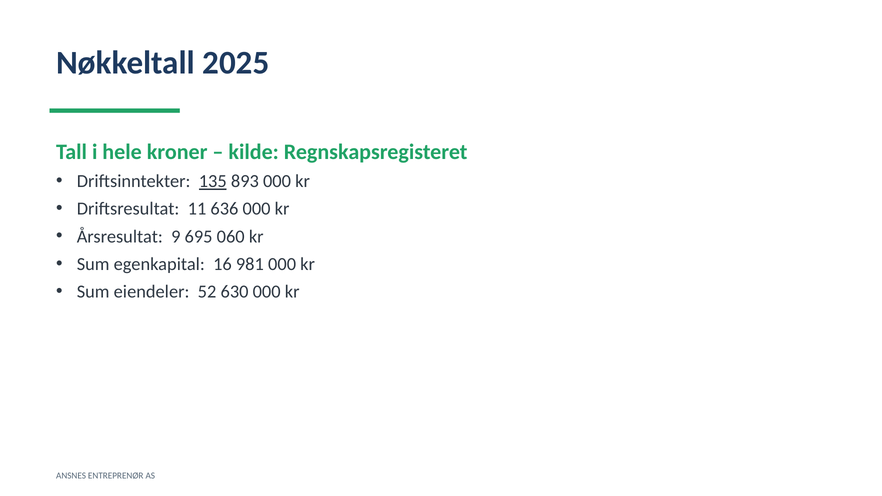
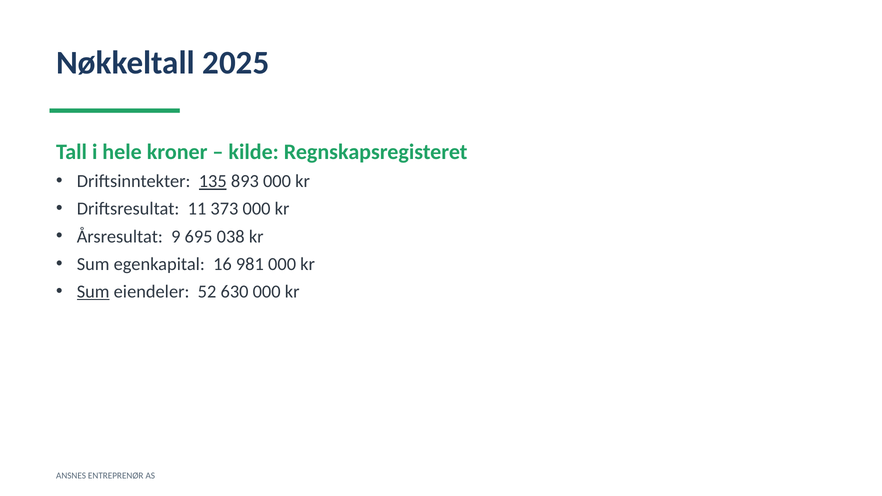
636: 636 -> 373 (224, 209)
060: 060 -> 038 (231, 237)
Sum underline: none -> present (93, 292)
